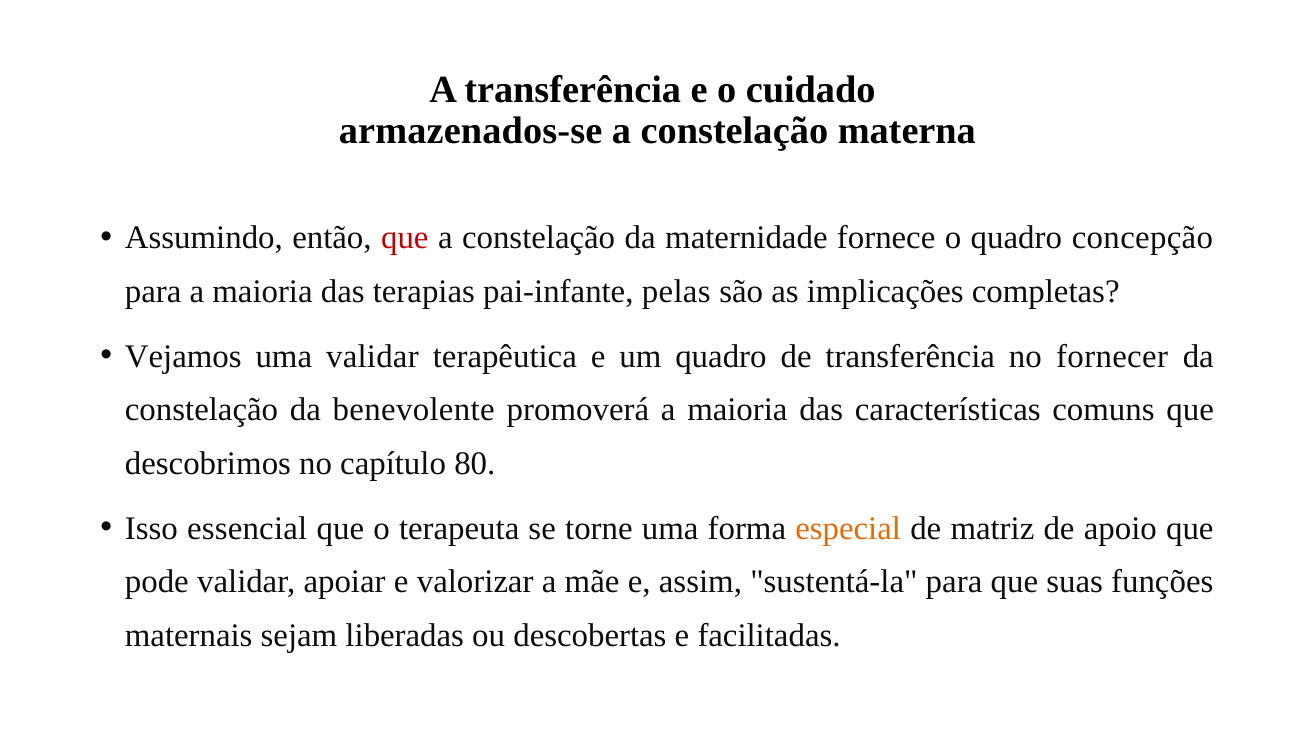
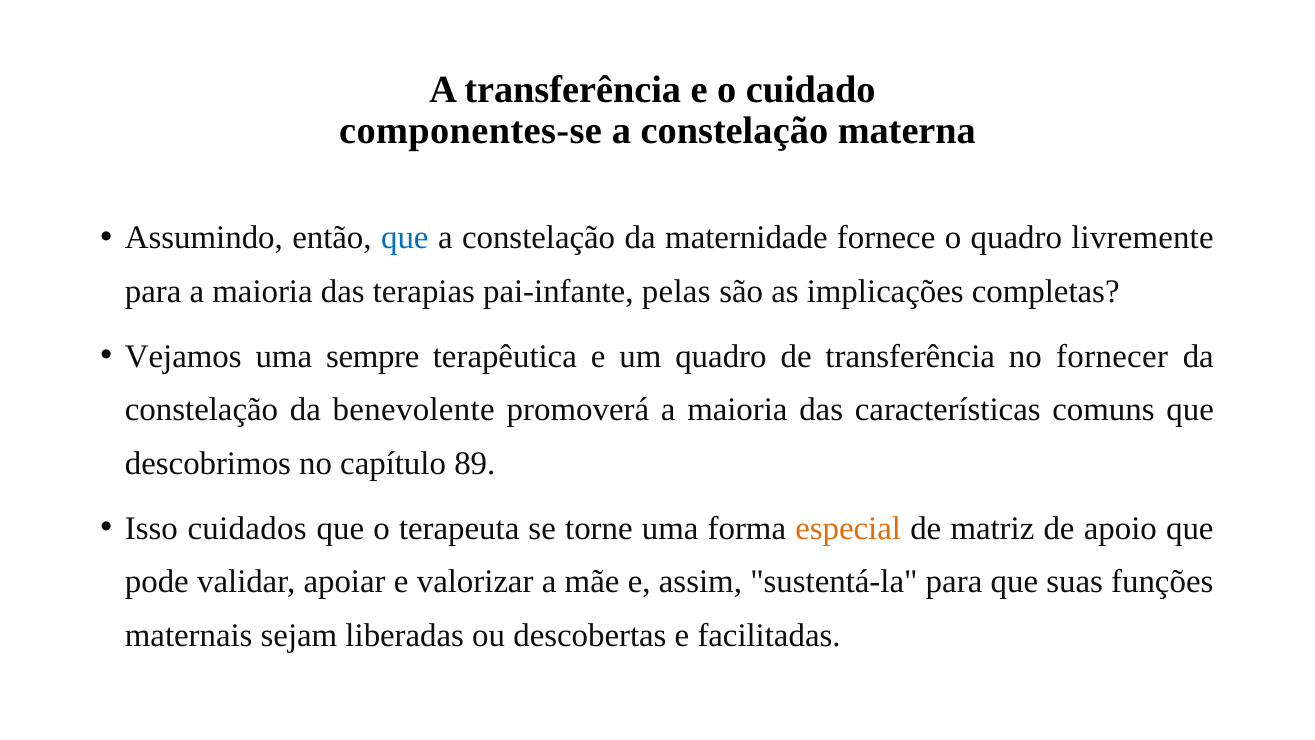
armazenados-se: armazenados-se -> componentes-se (470, 131)
que colour: red -> blue (405, 238)
concepção: concepção -> livremente (1143, 238)
uma validar: validar -> sempre (373, 356)
80: 80 -> 89 (475, 463)
essencial: essencial -> cuidados (247, 528)
